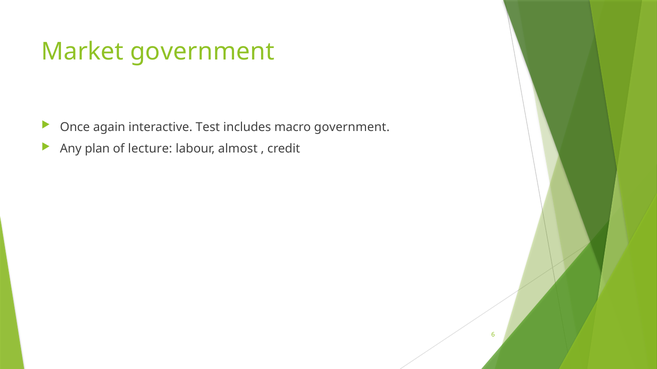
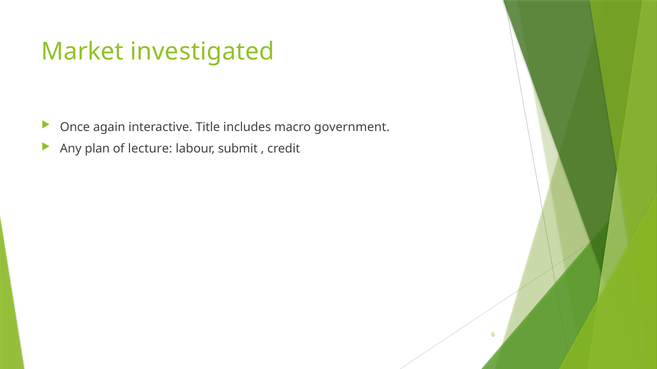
Market government: government -> investigated (202, 52)
Test: Test -> Title (208, 127)
almost: almost -> submit (238, 149)
